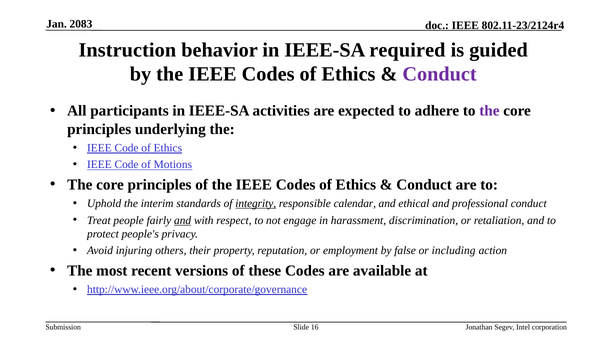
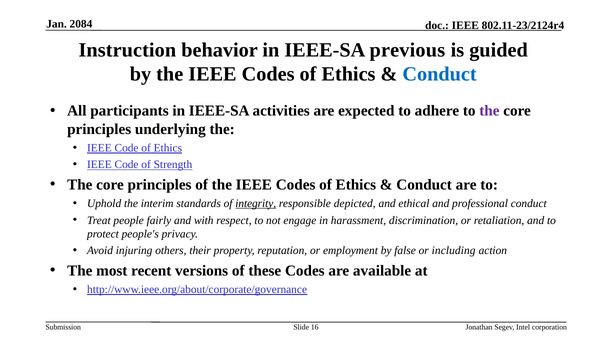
2083: 2083 -> 2084 (81, 24)
required: required -> previous (407, 50)
Conduct colour: purple -> blue (440, 74)
Motions: Motions -> Strength (173, 165)
calendar: calendar -> depicted (355, 204)
and underline: present -> none (183, 221)
